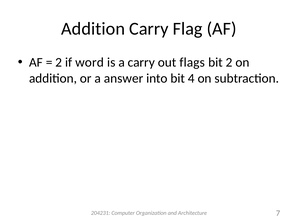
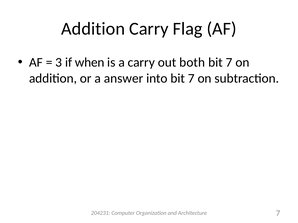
2: 2 -> 3 (59, 63)
word: word -> when (90, 63)
flags: flags -> both (192, 63)
2: 2 -> 7 (229, 63)
into bit 4: 4 -> 7 (191, 78)
